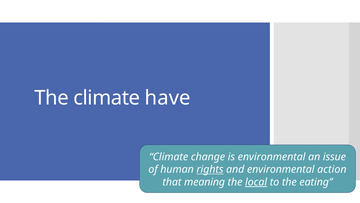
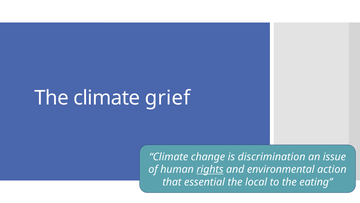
have: have -> grief (168, 98)
is environmental: environmental -> discrimination (272, 156)
meaning: meaning -> essential (205, 182)
local underline: present -> none (256, 182)
